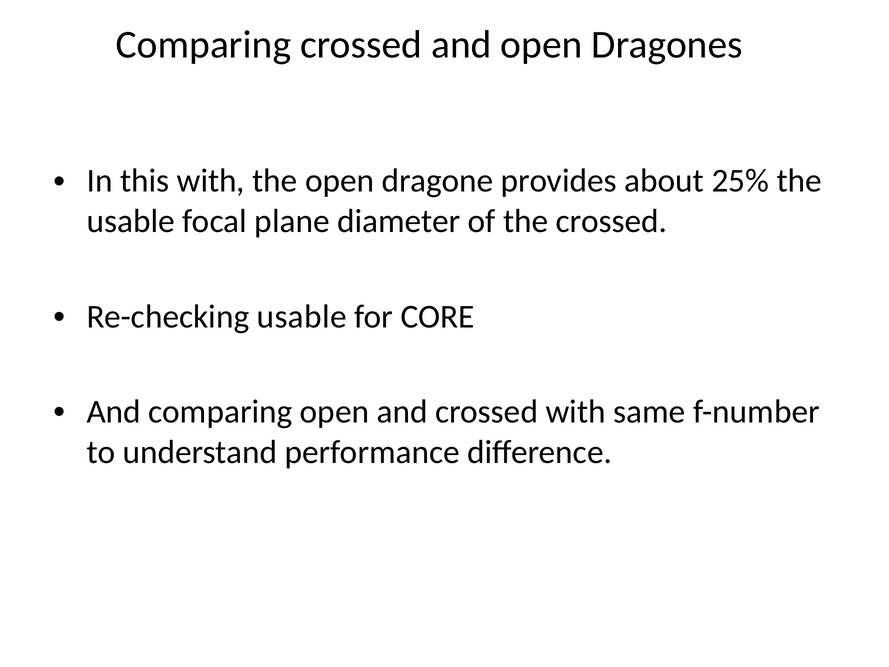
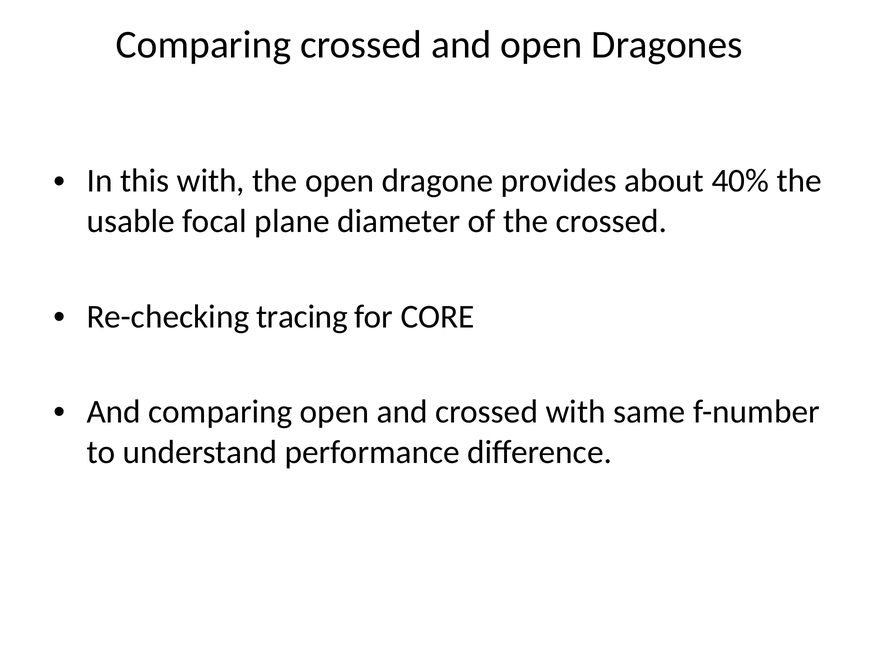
25%: 25% -> 40% (740, 181)
Re-checking usable: usable -> tracing (302, 316)
